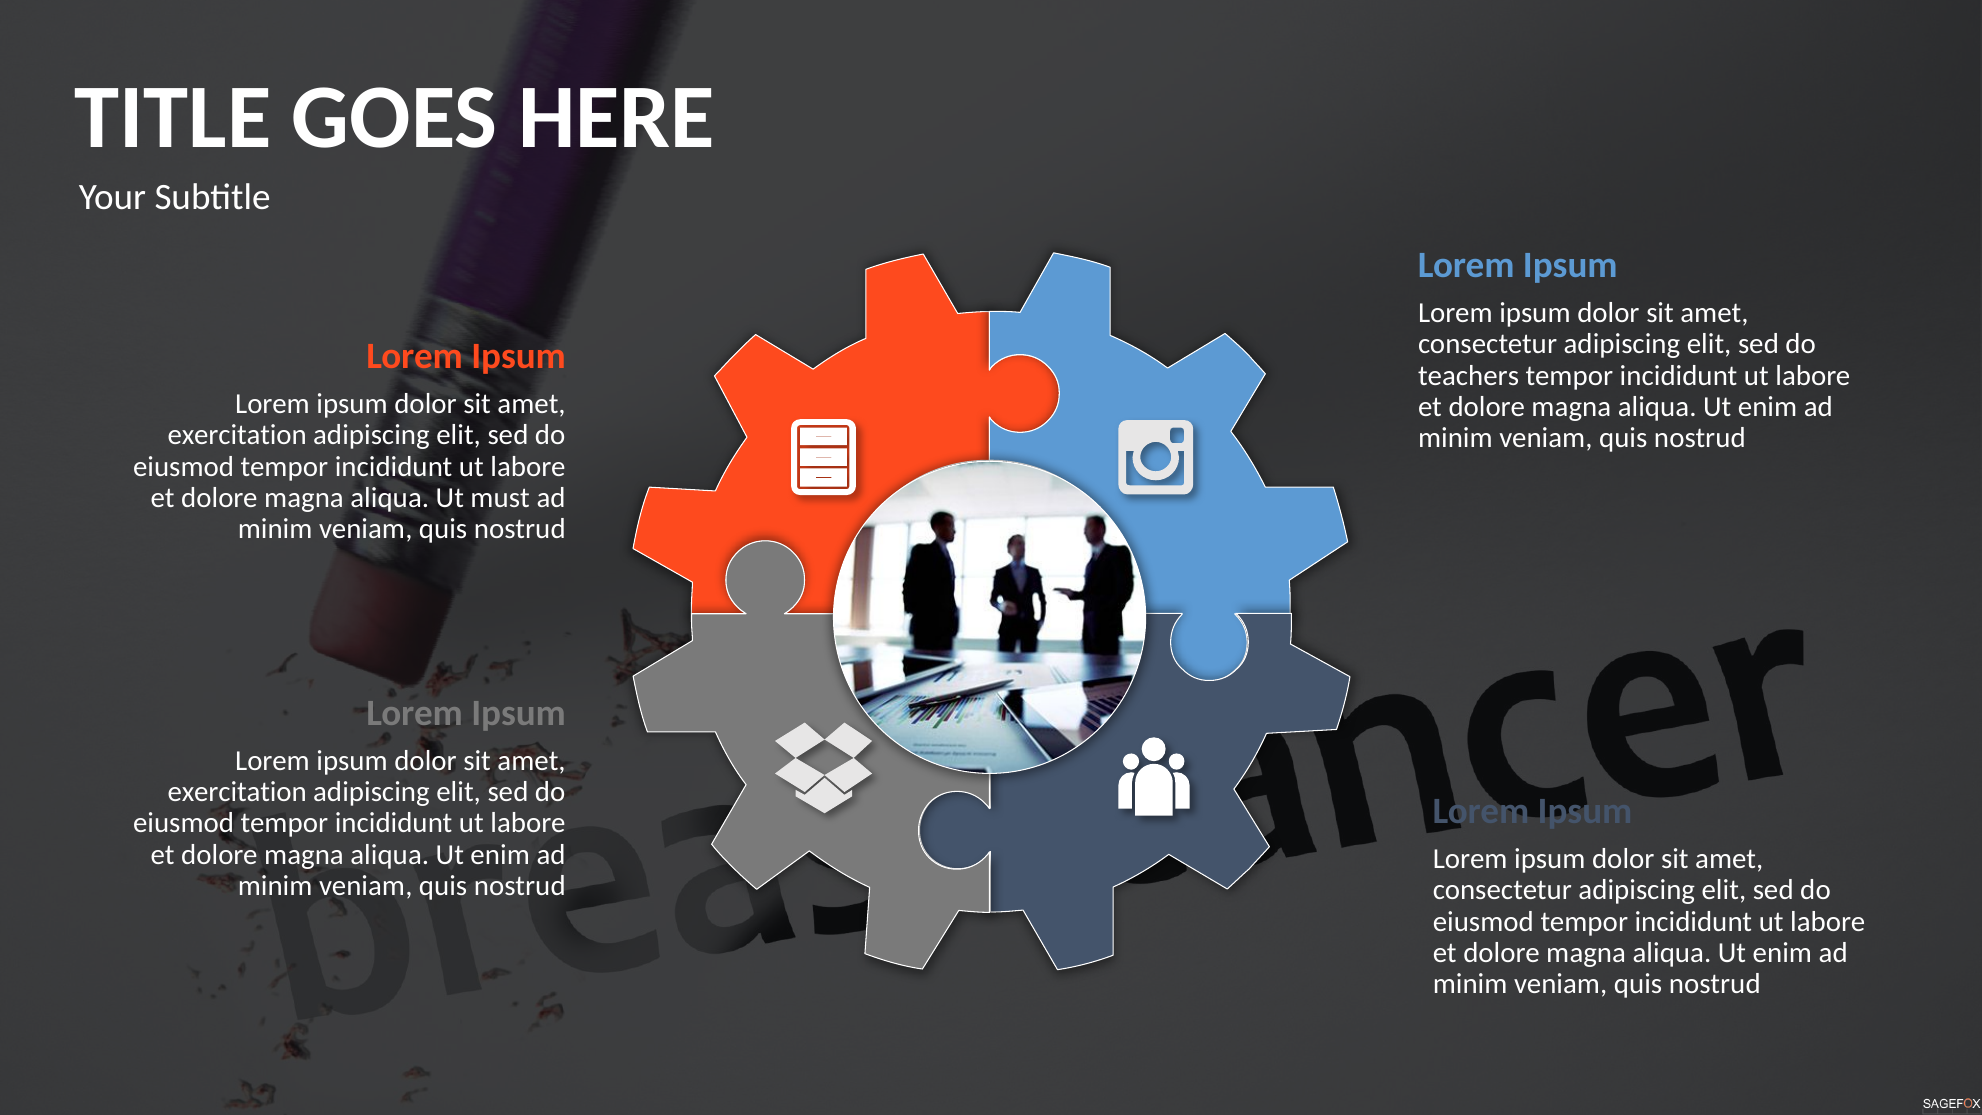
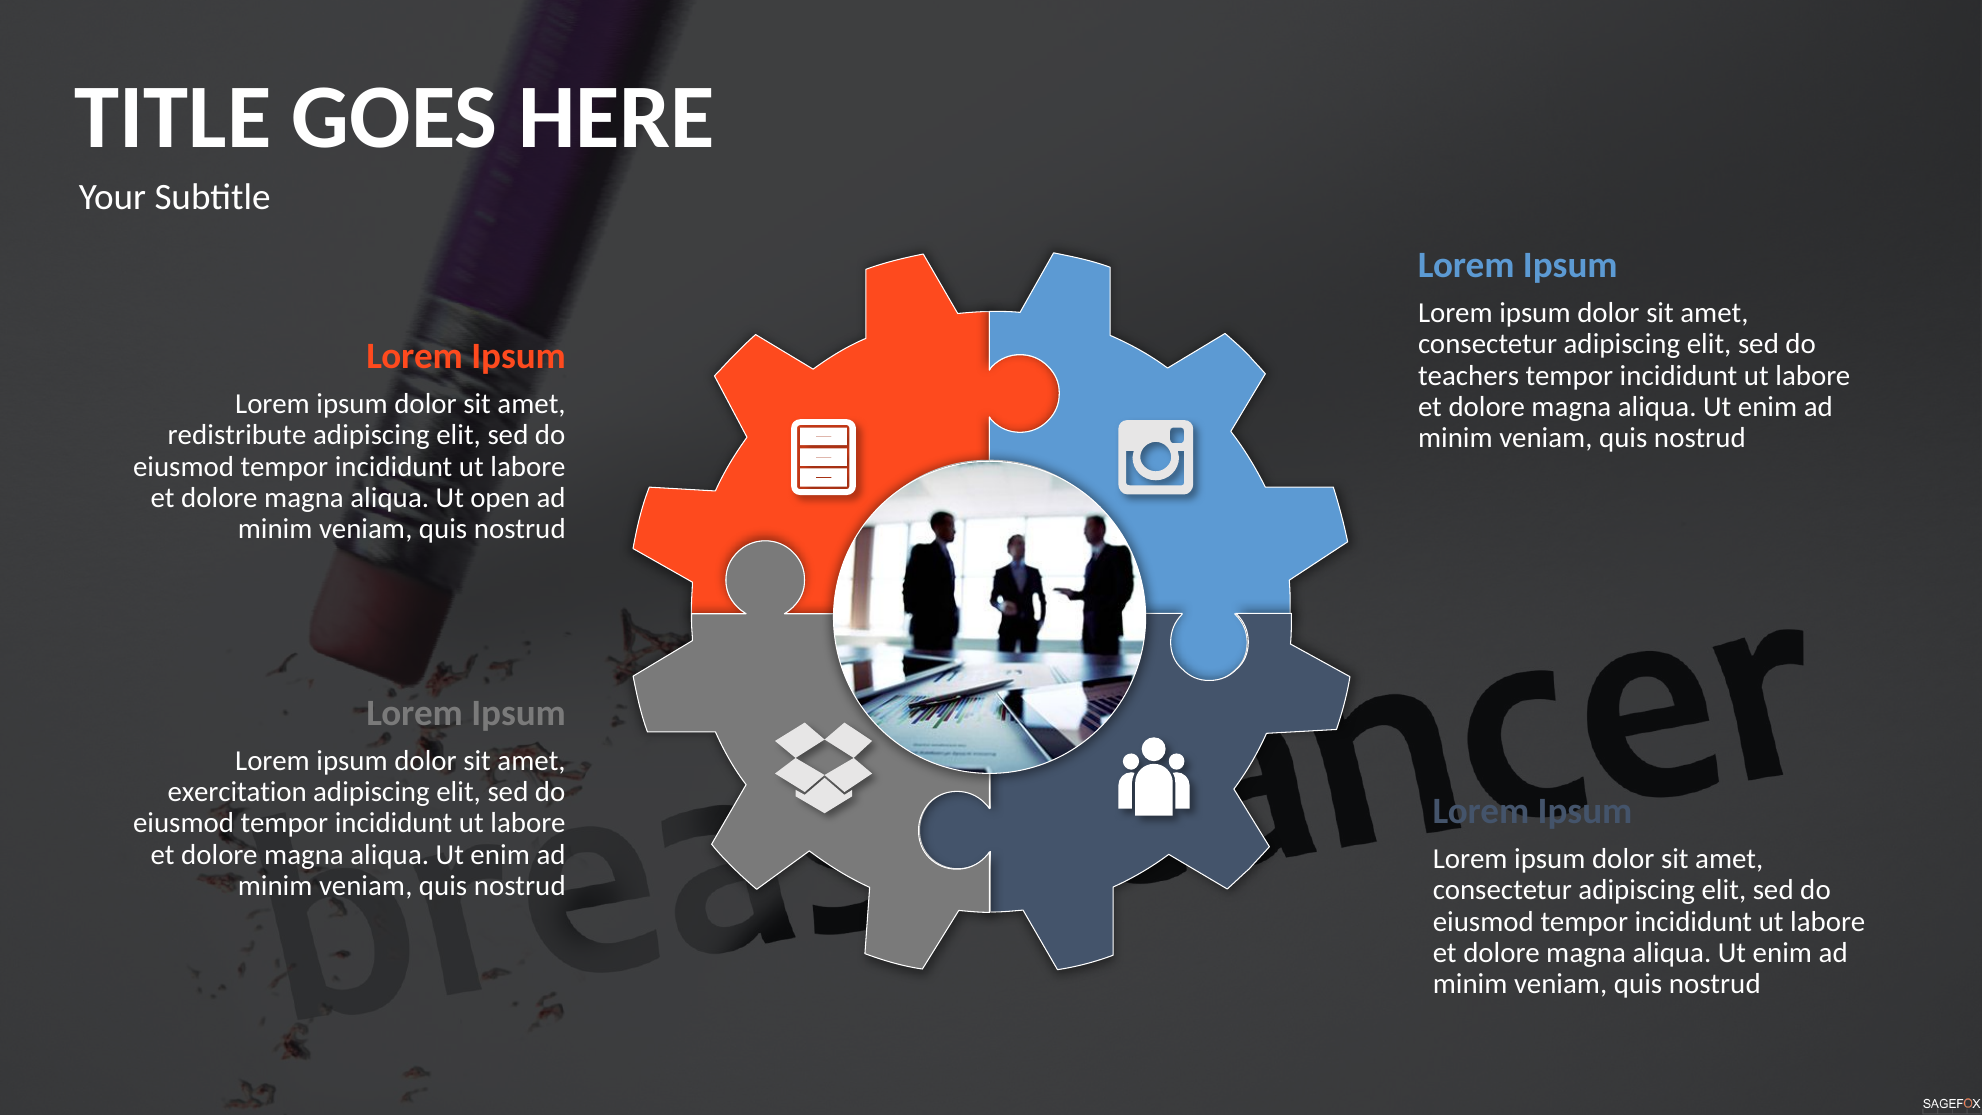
exercitation: exercitation -> redistribute (237, 435)
must: must -> open (500, 498)
